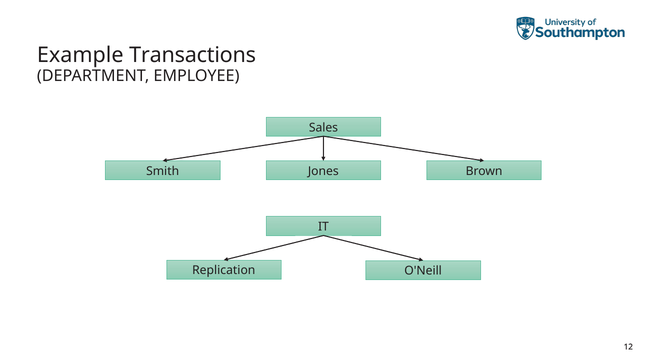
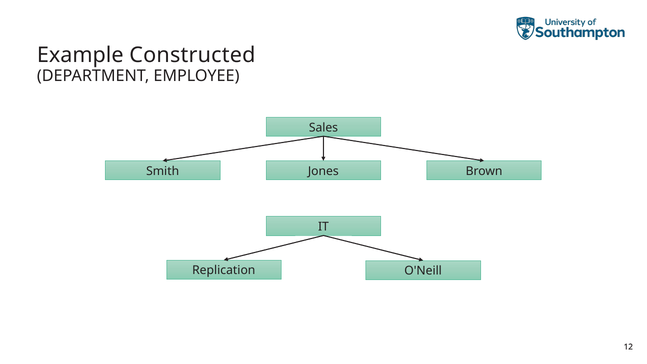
Transactions: Transactions -> Constructed (192, 55)
